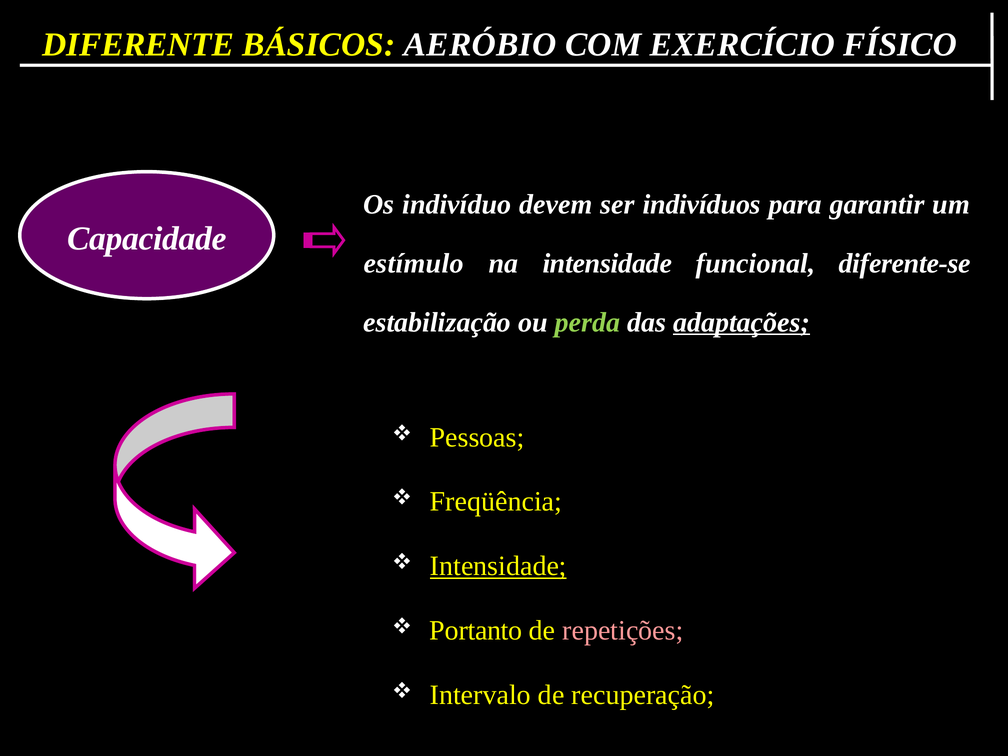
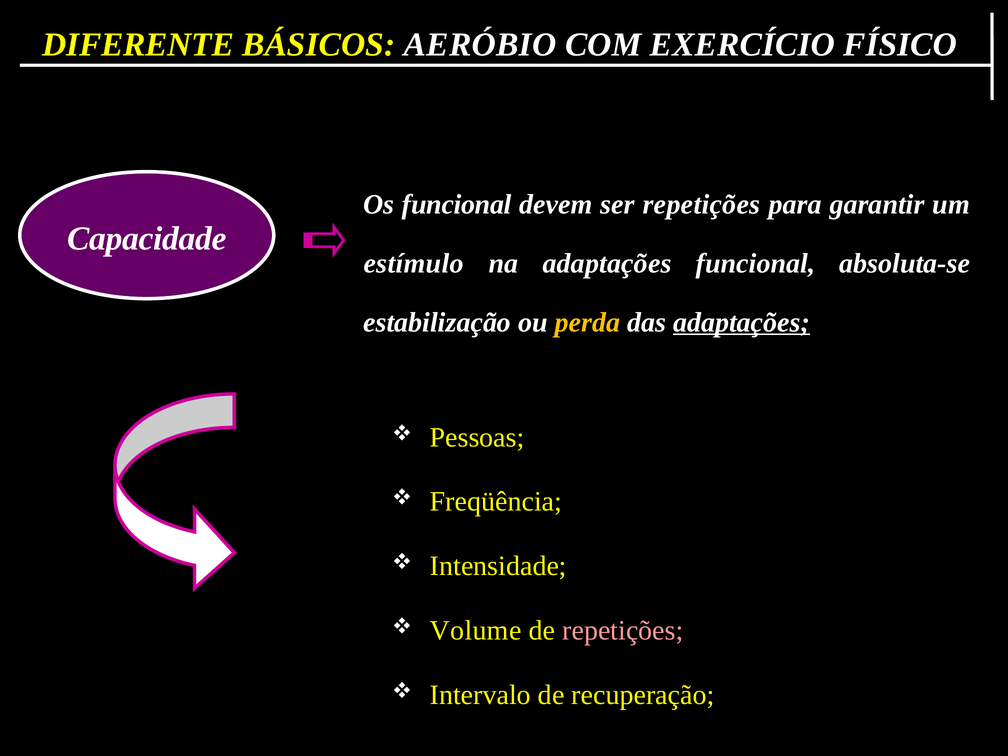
Os indivíduo: indivíduo -> funcional (457, 205)
ser indivíduos: indivíduos -> repetições (701, 205)
na intensidade: intensidade -> adaptações (607, 263)
diferente-se: diferente-se -> absoluta-se (905, 263)
perda colour: light green -> yellow (587, 322)
Intensidade underline: present -> none (498, 566)
Portanto: Portanto -> Volume (476, 631)
